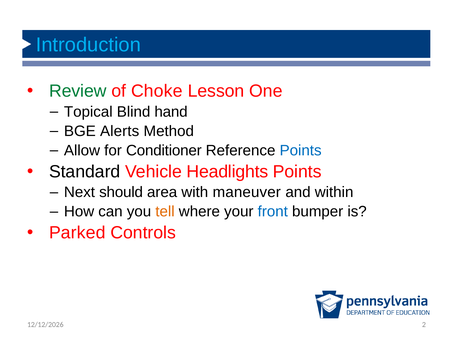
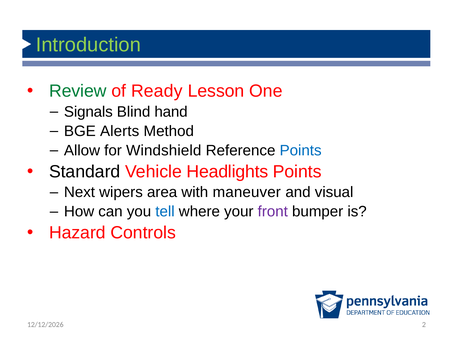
Introduction colour: light blue -> light green (88, 45)
Choke: Choke -> Ready (157, 91)
Topical: Topical -> Signals (88, 112)
Conditioner: Conditioner -> Windshield (164, 150)
should: should -> wipers (121, 192)
within: within -> visual (334, 192)
tell colour: orange -> blue (165, 211)
front colour: blue -> purple (273, 211)
Parked: Parked -> Hazard (77, 233)
